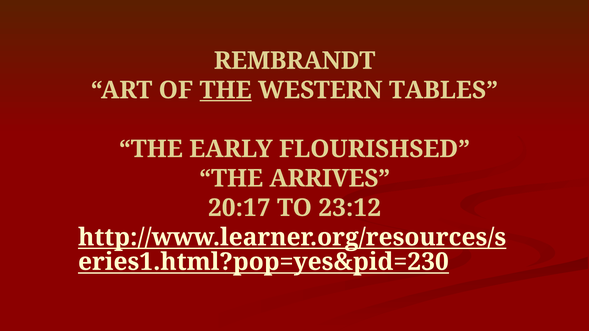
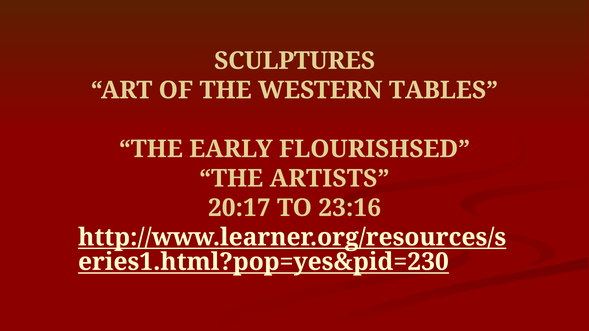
REMBRANDT: REMBRANDT -> SCULPTURES (295, 61)
THE underline: present -> none (226, 90)
ARRIVES: ARRIVES -> ARTISTS (330, 179)
23:12: 23:12 -> 23:16 (350, 208)
